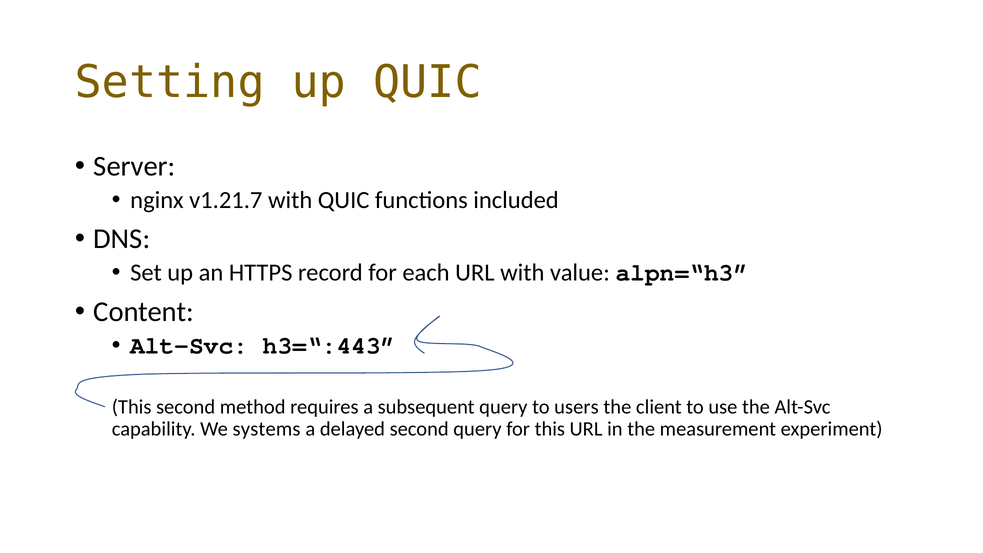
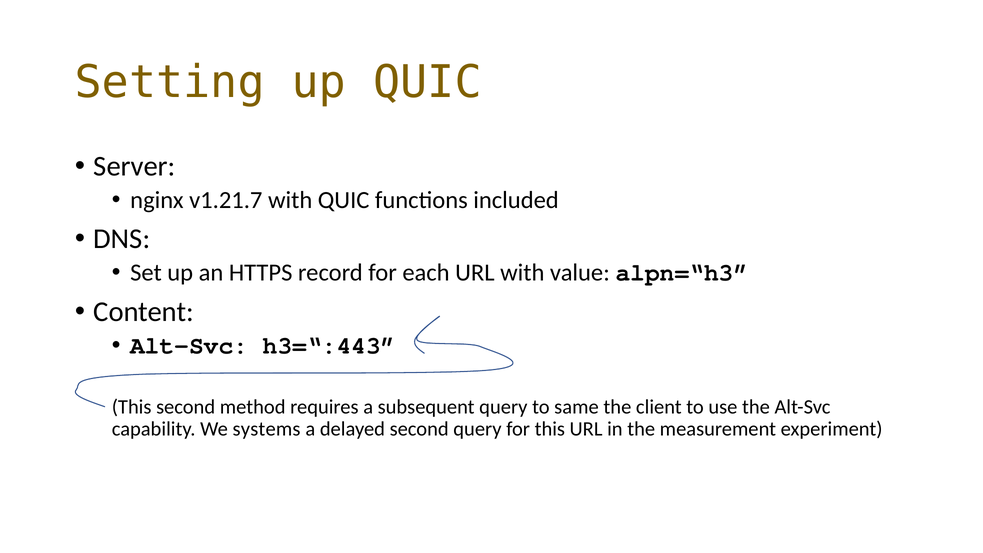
users: users -> same (577, 407)
